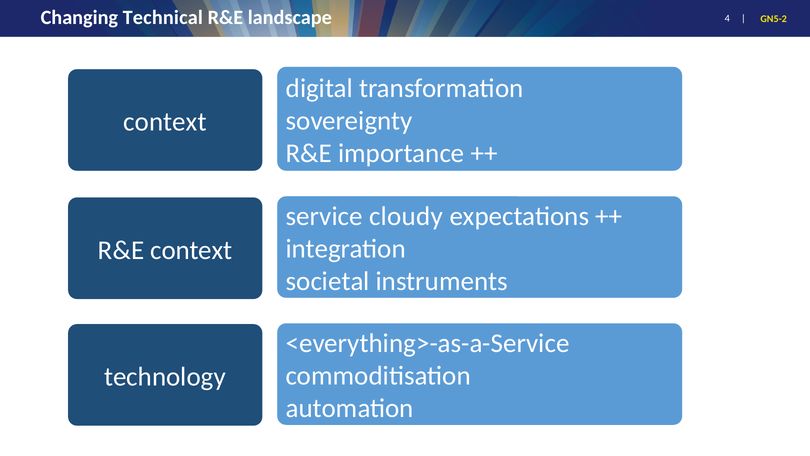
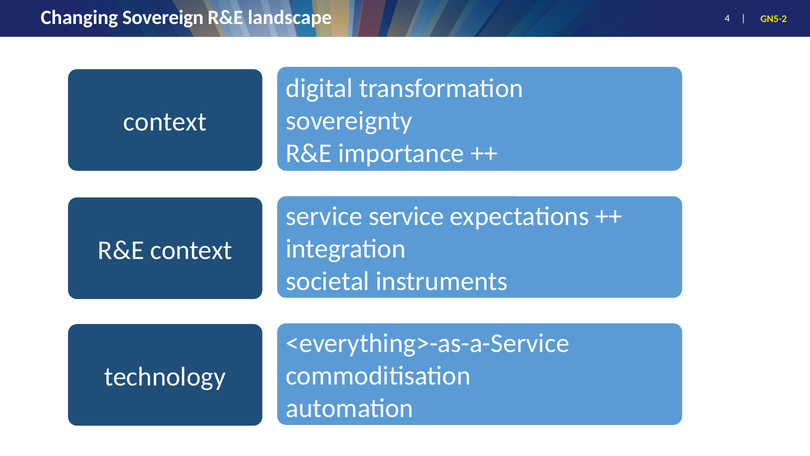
Technical: Technical -> Sovereign (163, 17)
service cloudy: cloudy -> service (406, 216)
